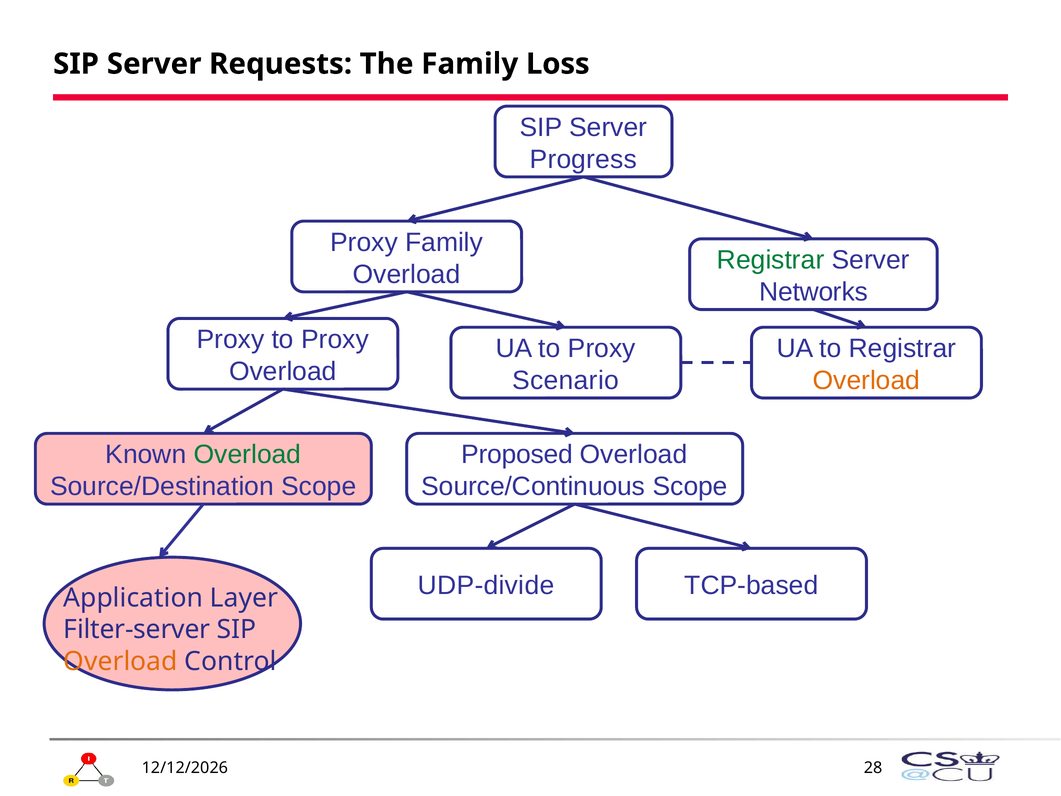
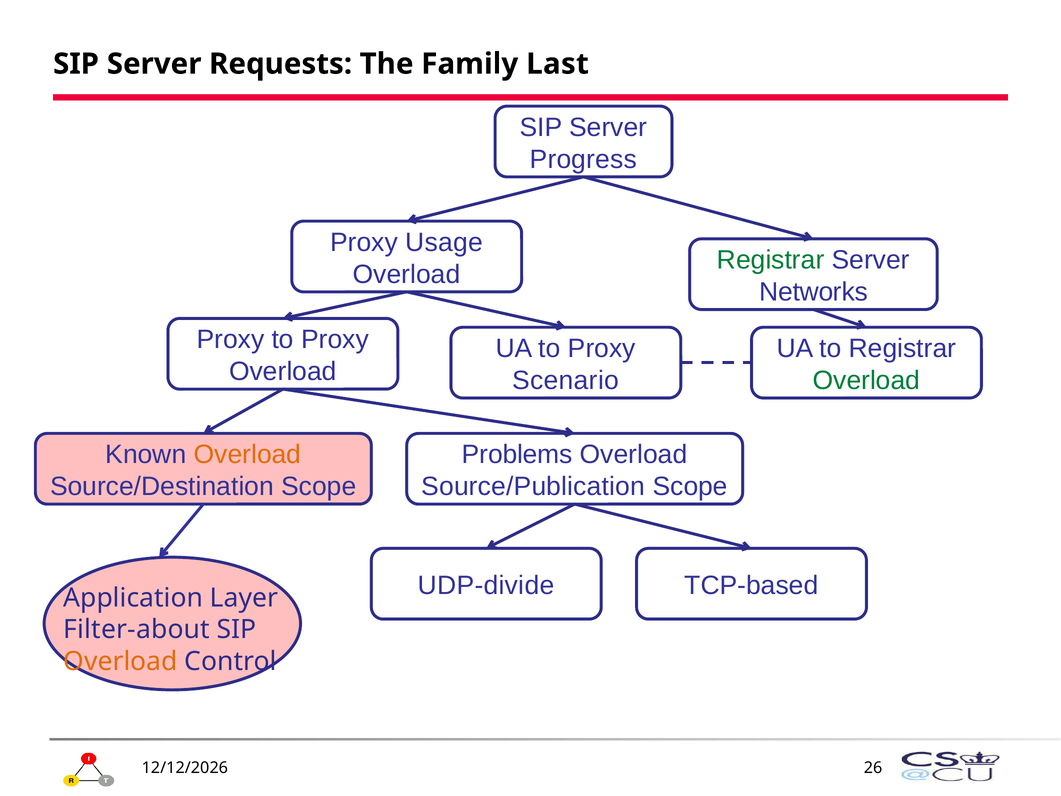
Loss: Loss -> Last (558, 64)
Proxy Family: Family -> Usage (444, 242)
Overload colour: orange -> green (866, 380)
Overload colour: green -> orange (247, 455)
Proposed: Proposed -> Problems (517, 455)
Source/Continuous: Source/Continuous -> Source/Publication (533, 486)
Filter-server: Filter-server -> Filter-about (137, 629)
28: 28 -> 26 (873, 768)
